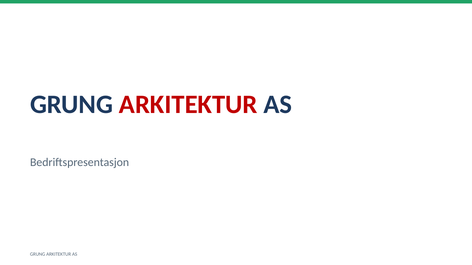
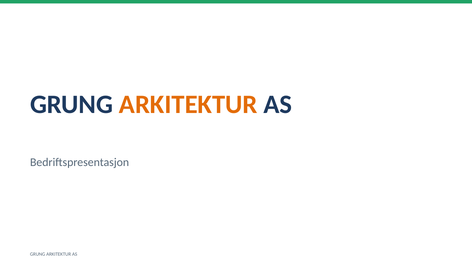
ARKITEKTUR colour: red -> orange (188, 105)
